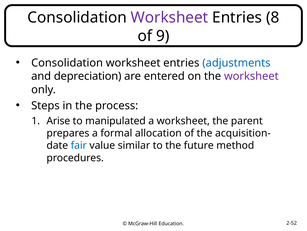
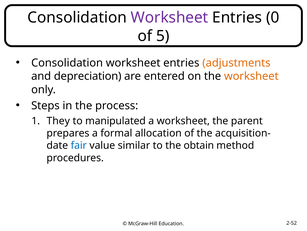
8: 8 -> 0 (273, 17)
9: 9 -> 5 (163, 36)
adjustments colour: blue -> orange (236, 63)
worksheet colour: purple -> orange (251, 76)
Arise: Arise -> They (58, 121)
future: future -> obtain (199, 145)
